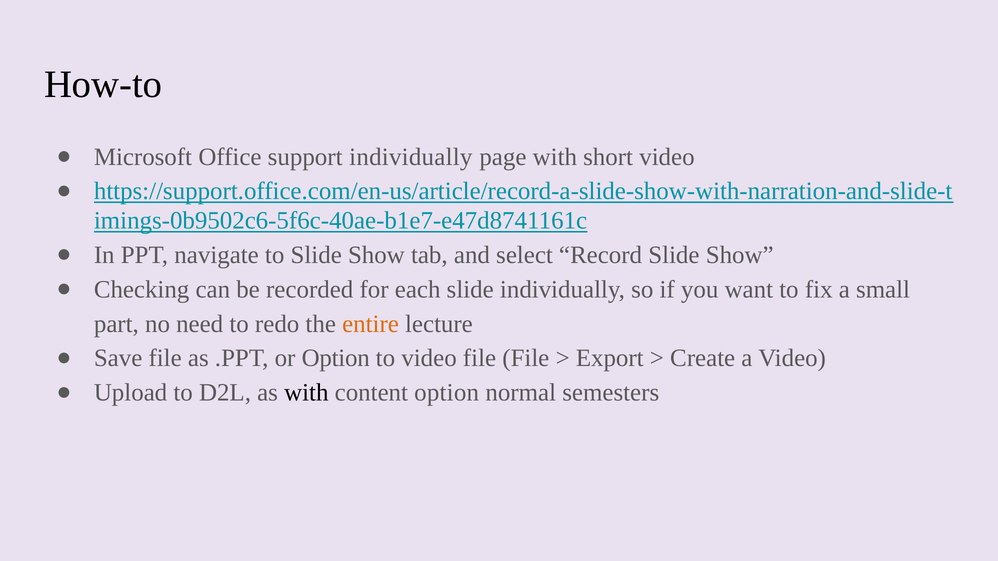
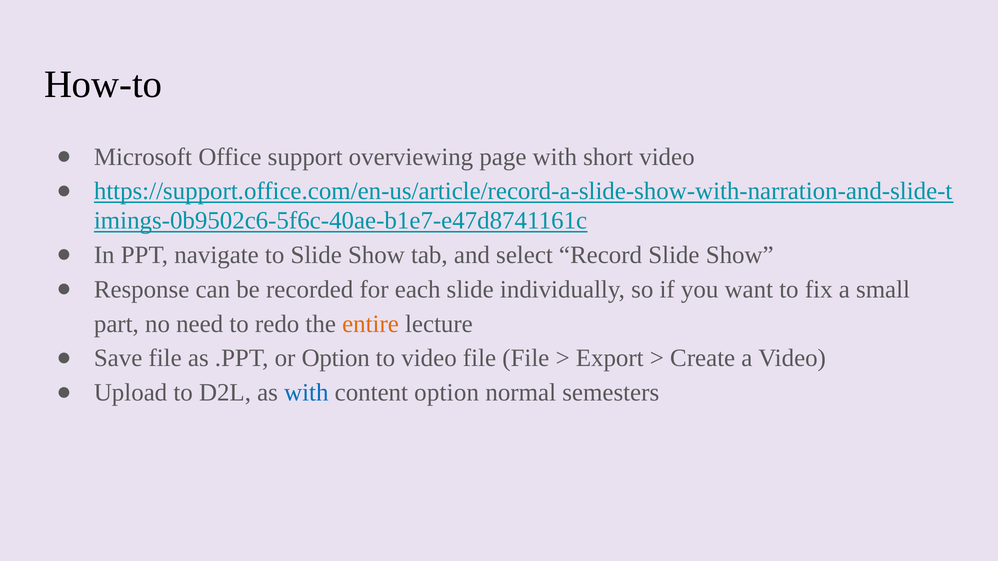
support individually: individually -> overviewing (411, 157)
Checking: Checking -> Response (142, 290)
with colour: black -> blue (306, 393)
